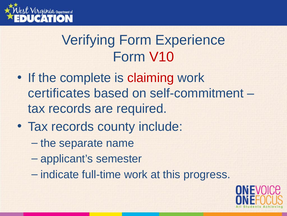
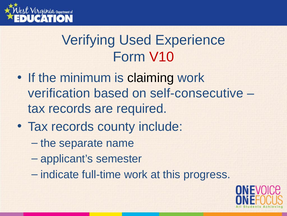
Verifying Form: Form -> Used (135, 40)
complete: complete -> minimum (85, 78)
claiming colour: red -> black (151, 78)
certificates: certificates -> verification (59, 93)
self-commitment: self-commitment -> self-consecutive (197, 93)
